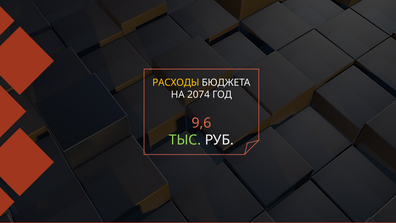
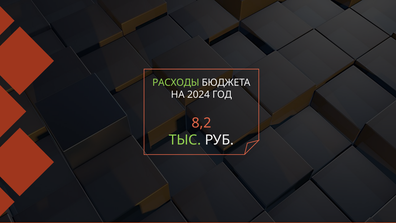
РАСХОДЫ colour: yellow -> light green (176, 83)
2074: 2074 -> 2024 (198, 94)
9,6: 9,6 -> 8,2 (201, 123)
